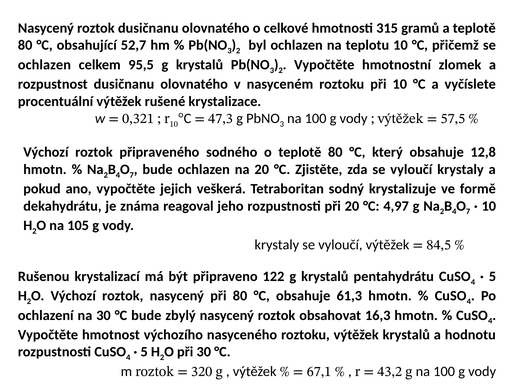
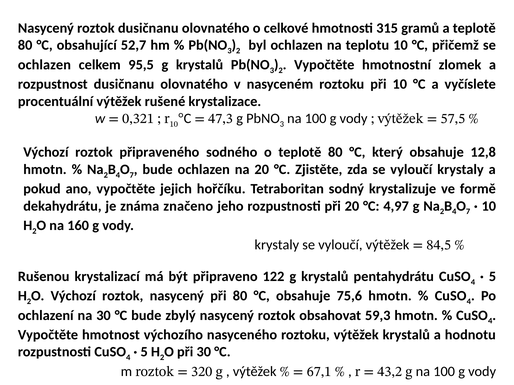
veškerá: veškerá -> hořčíku (221, 189)
reagoval: reagoval -> značeno (188, 206)
105: 105 -> 160 (78, 226)
61,3: 61,3 -> 75,6 (349, 296)
16,3: 16,3 -> 59,3 (378, 316)
